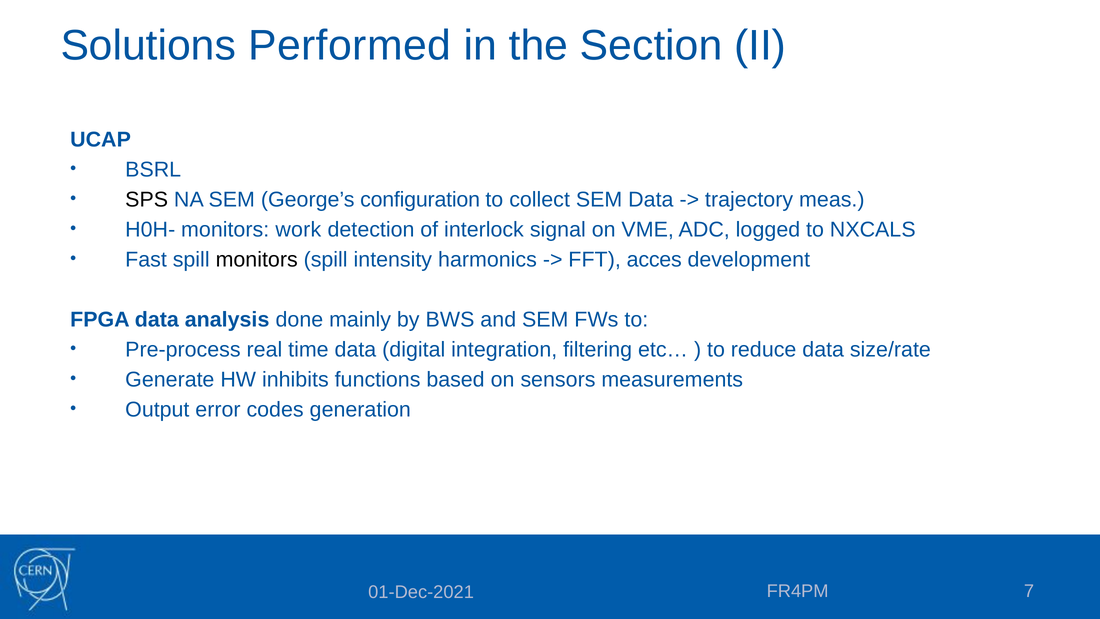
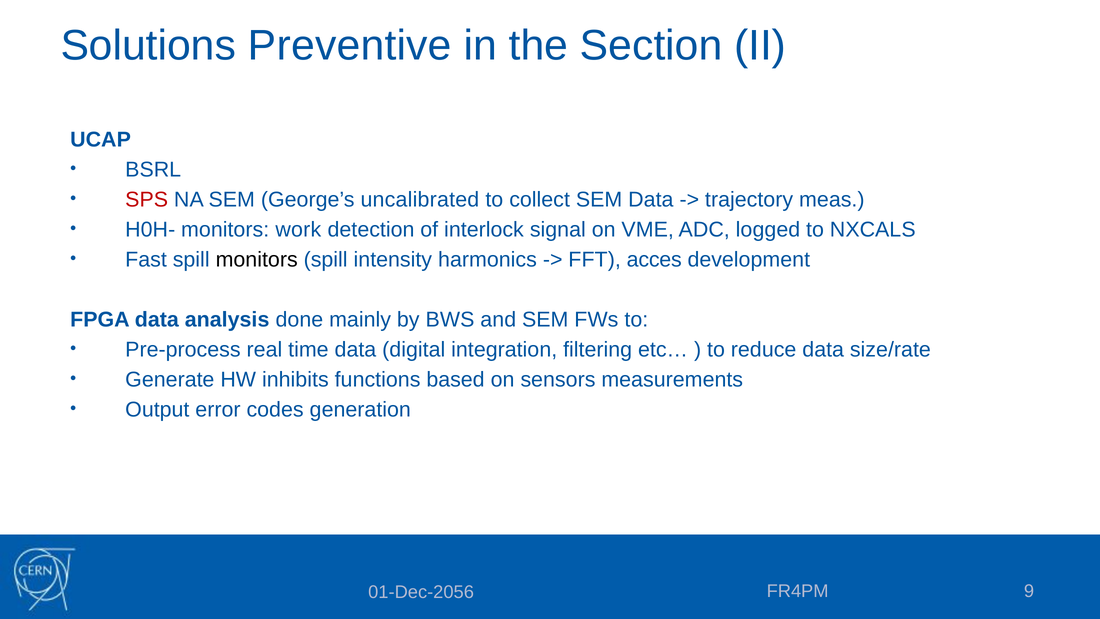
Performed: Performed -> Preventive (350, 46)
SPS colour: black -> red (147, 199)
configuration: configuration -> uncalibrated (420, 199)
7: 7 -> 9 (1029, 591)
01-Dec-2021: 01-Dec-2021 -> 01-Dec-2056 (421, 592)
